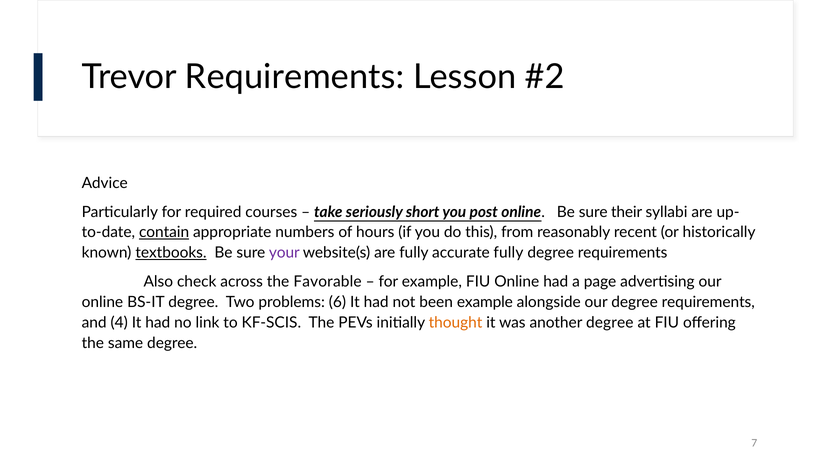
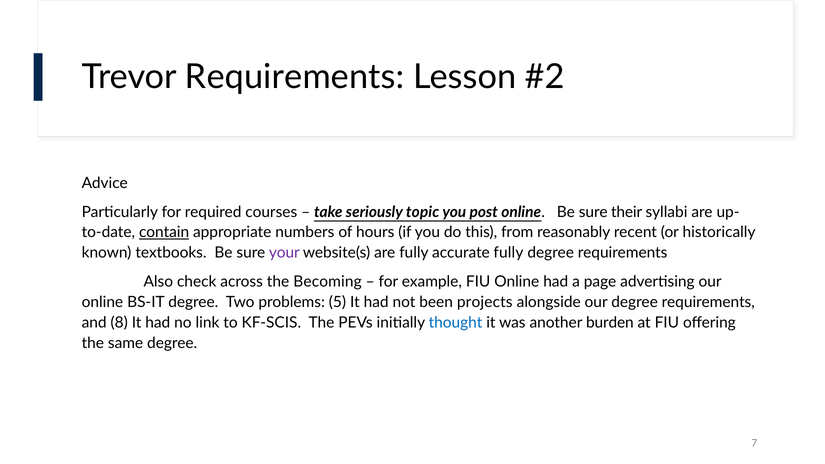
short: short -> topic (423, 212)
textbooks underline: present -> none (171, 253)
Favorable: Favorable -> Becoming (328, 282)
6: 6 -> 5 (337, 302)
been example: example -> projects (485, 302)
4: 4 -> 8 (119, 323)
thought colour: orange -> blue (456, 323)
another degree: degree -> burden (610, 323)
